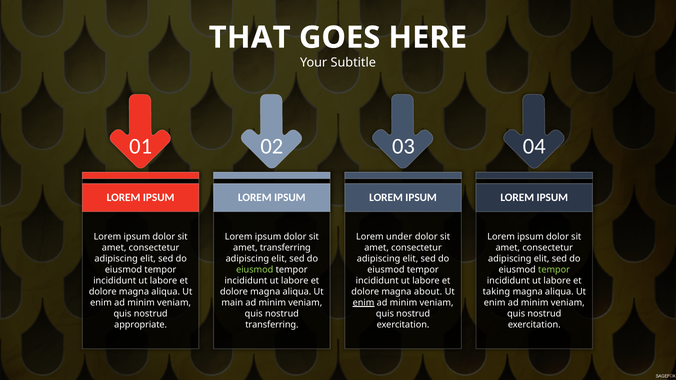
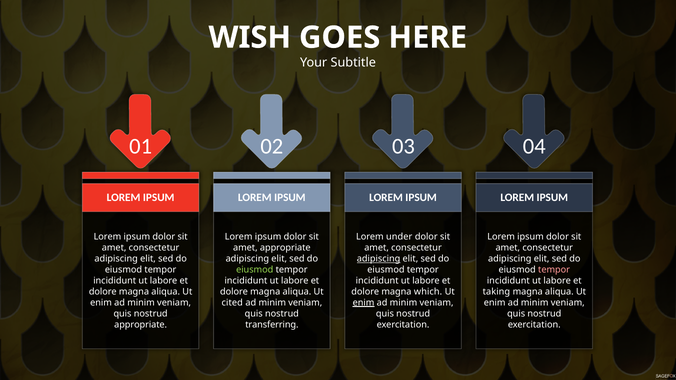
THAT: THAT -> WISH (250, 38)
amet transferring: transferring -> appropriate (285, 248)
adipiscing underline: none -> present (379, 259)
tempor colour: light green -> pink (554, 270)
about: about -> which (428, 292)
main: main -> cited (232, 303)
